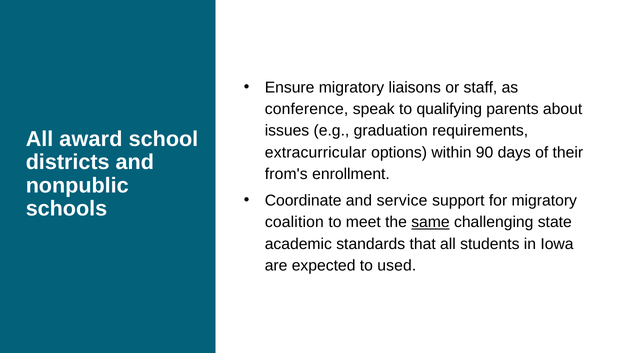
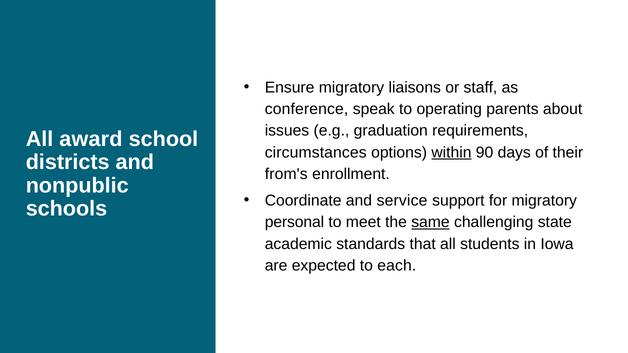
qualifying: qualifying -> operating (449, 109)
extracurricular: extracurricular -> circumstances (316, 153)
within underline: none -> present (451, 153)
coalition: coalition -> personal (294, 222)
used: used -> each (397, 266)
